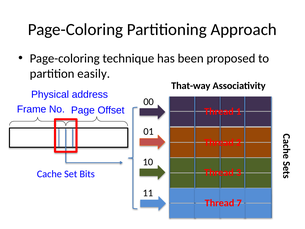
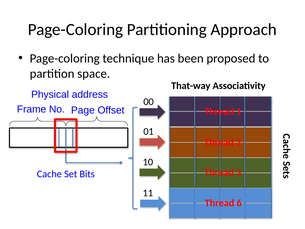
easily: easily -> space (94, 74)
7: 7 -> 6 (239, 203)
